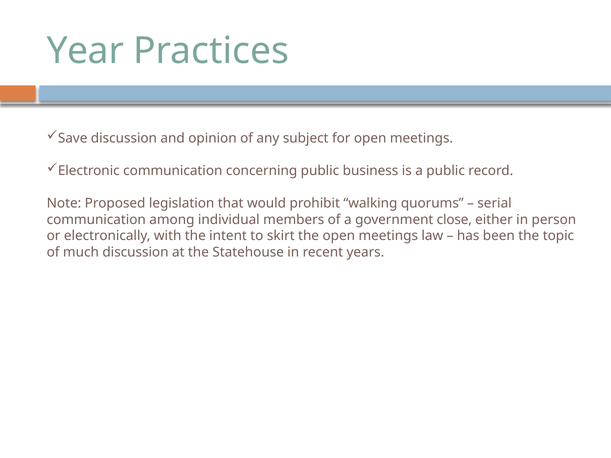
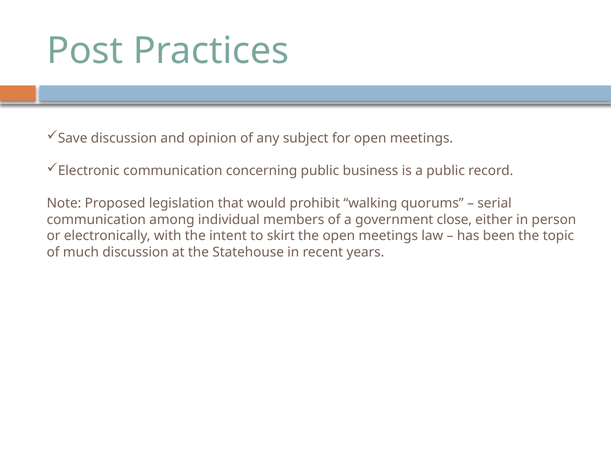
Year: Year -> Post (85, 51)
